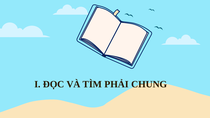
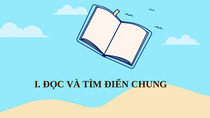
PHẢI: PHẢI -> ĐIỂN (117, 84)
